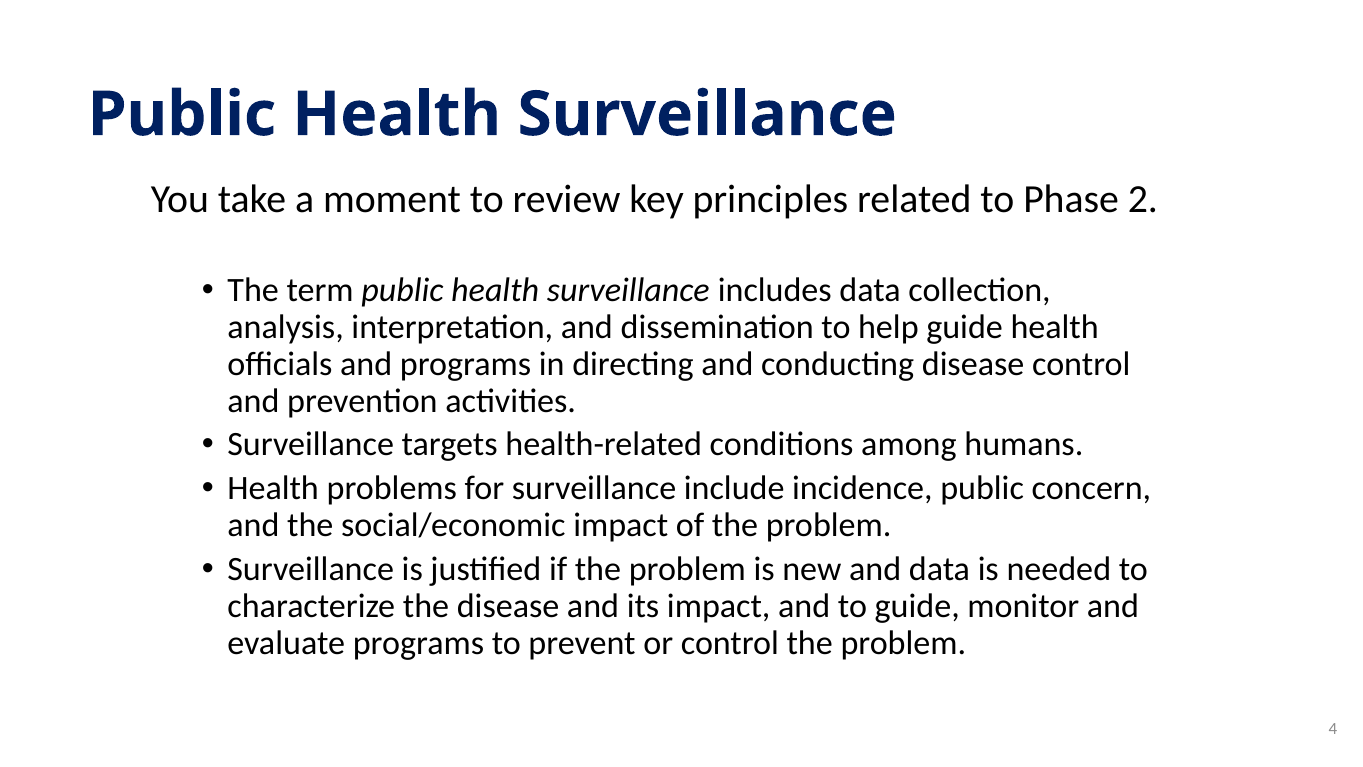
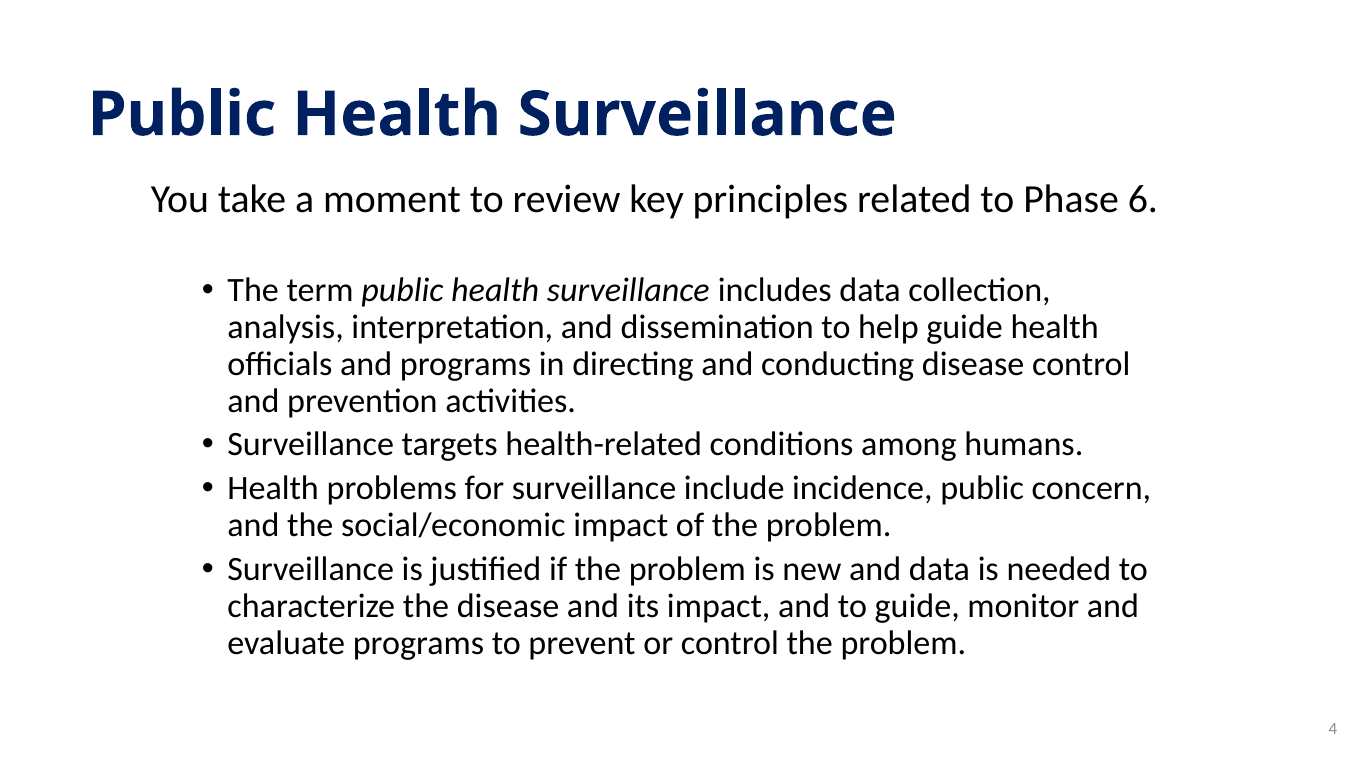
2: 2 -> 6 (1143, 199)
